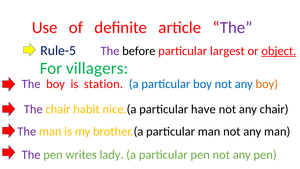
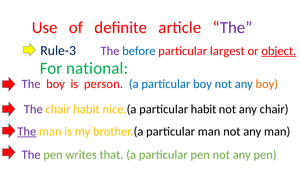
Rule-5: Rule-5 -> Rule-3 (58, 51)
before colour: black -> blue (139, 51)
villagers: villagers -> national (97, 68)
station: station -> person (103, 84)
particular have: have -> habit (203, 109)
The underline: none -> present (27, 131)
lady: lady -> that (111, 154)
